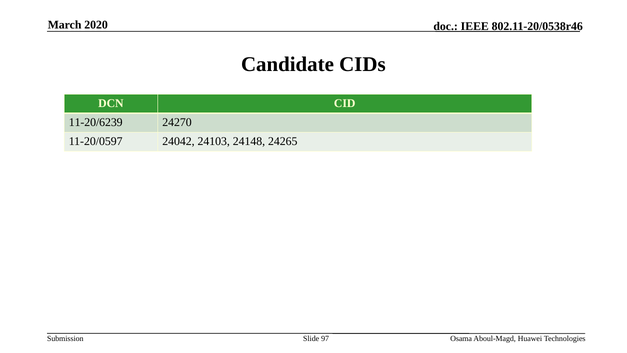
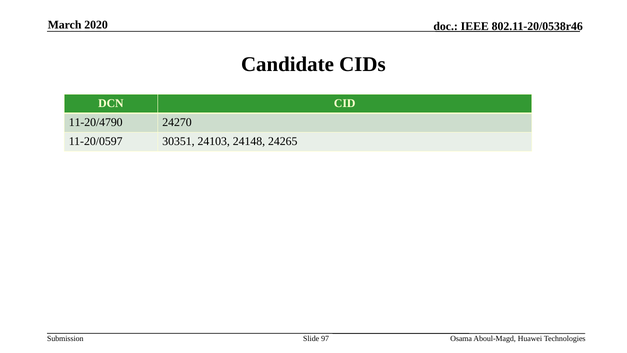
11-20/6239: 11-20/6239 -> 11-20/4790 (96, 122)
24042: 24042 -> 30351 (178, 141)
